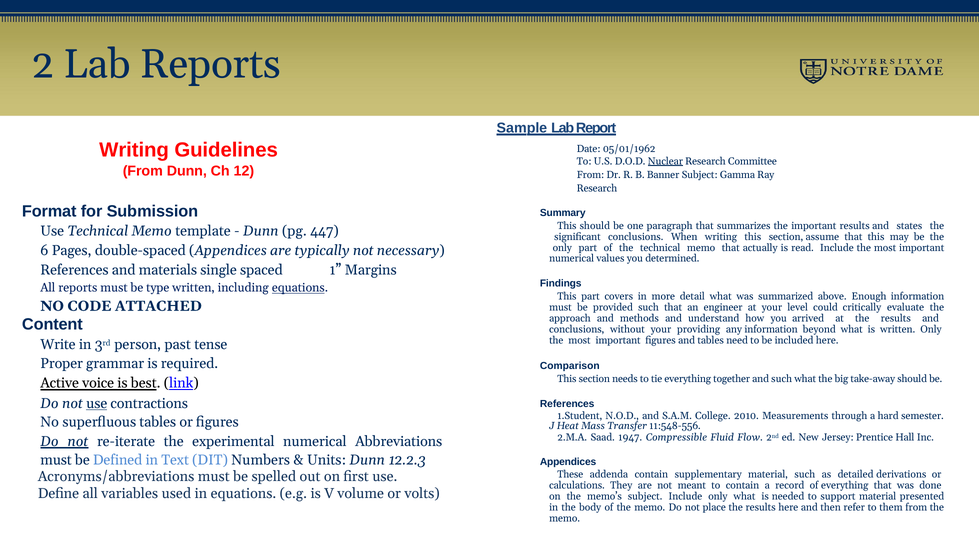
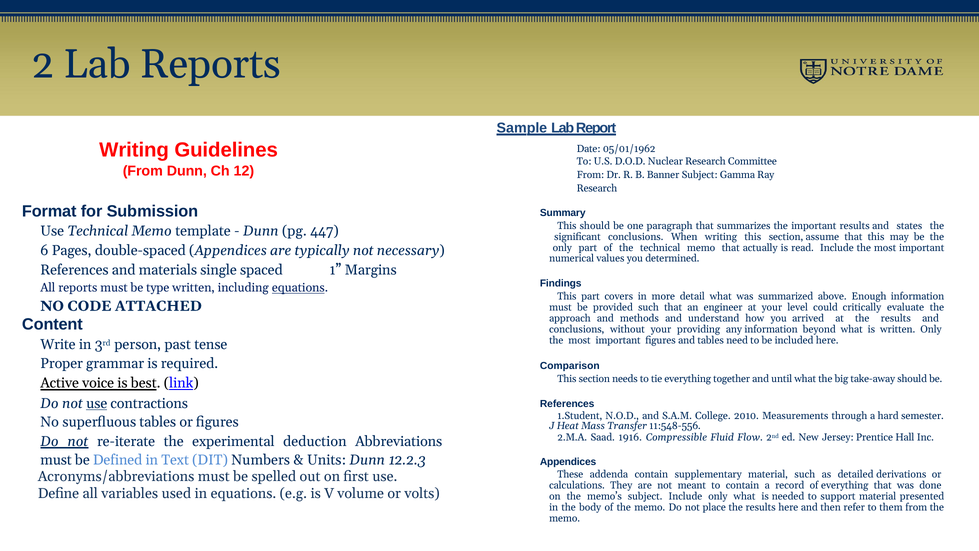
Nuclear underline: present -> none (665, 161)
and such: such -> until (782, 379)
1947: 1947 -> 1916 (630, 437)
experimental numerical: numerical -> deduction (315, 441)
